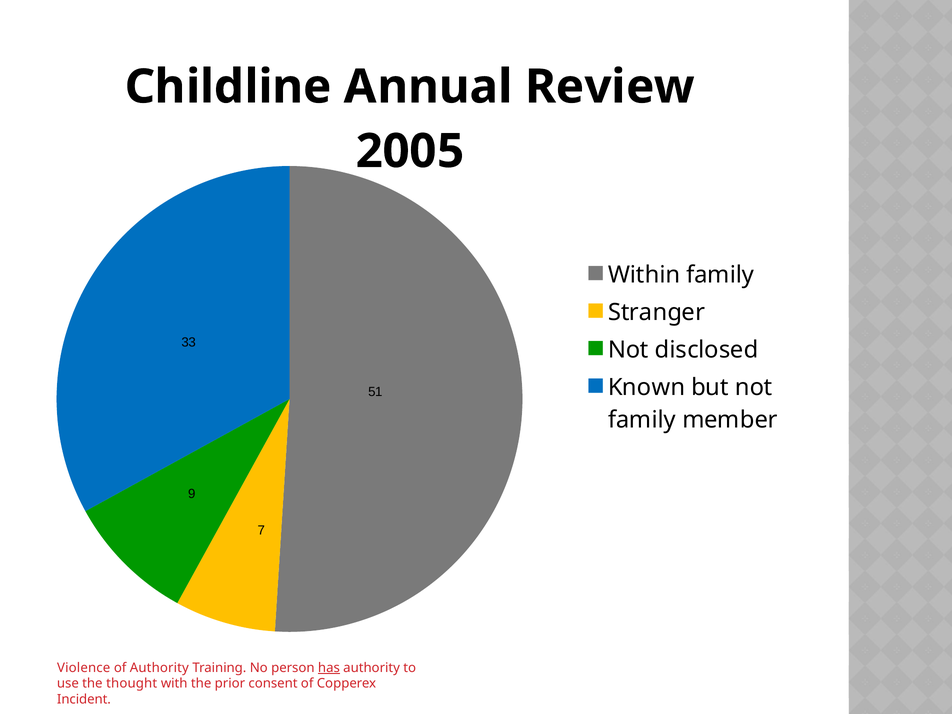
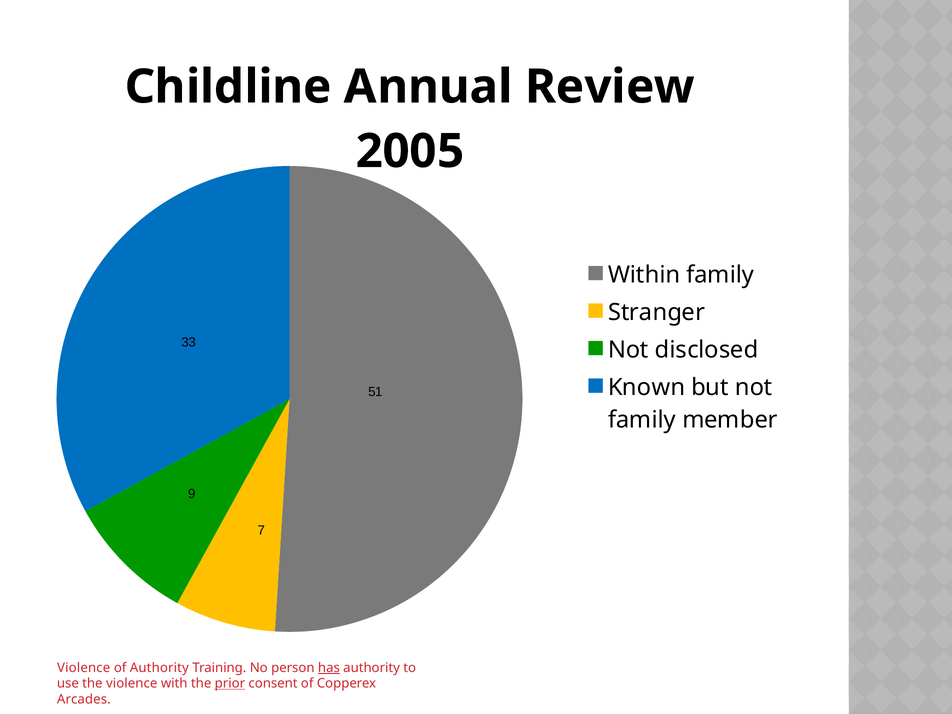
the thought: thought -> violence (132, 684)
prior underline: none -> present (230, 684)
Incident: Incident -> Arcades (84, 700)
